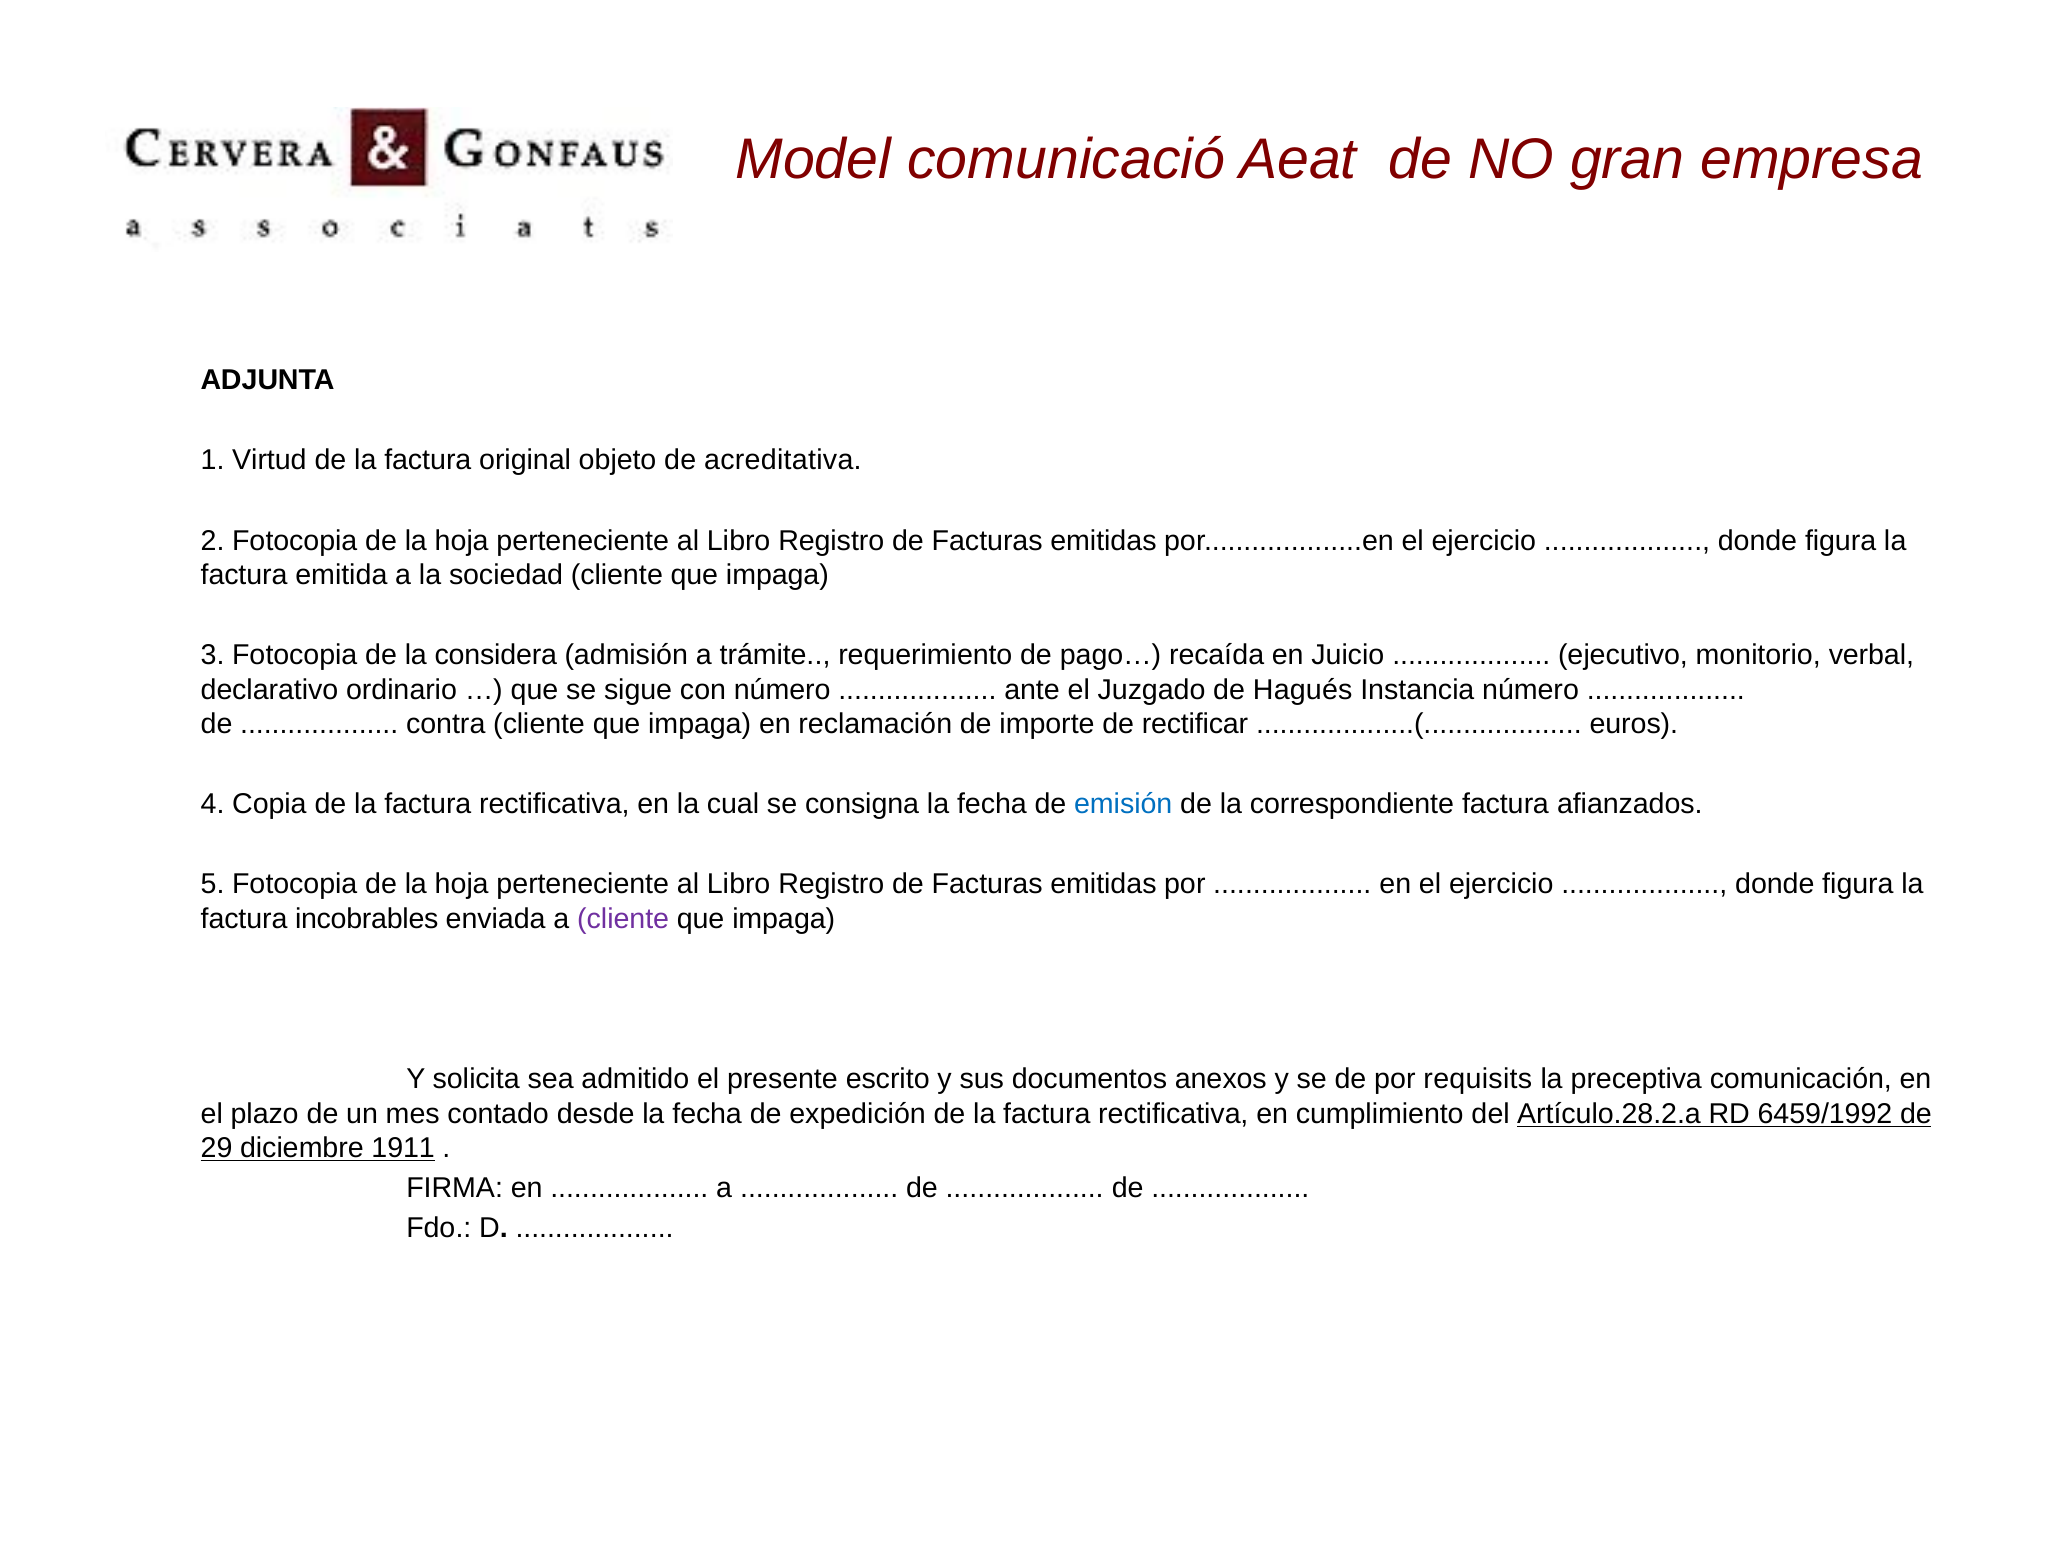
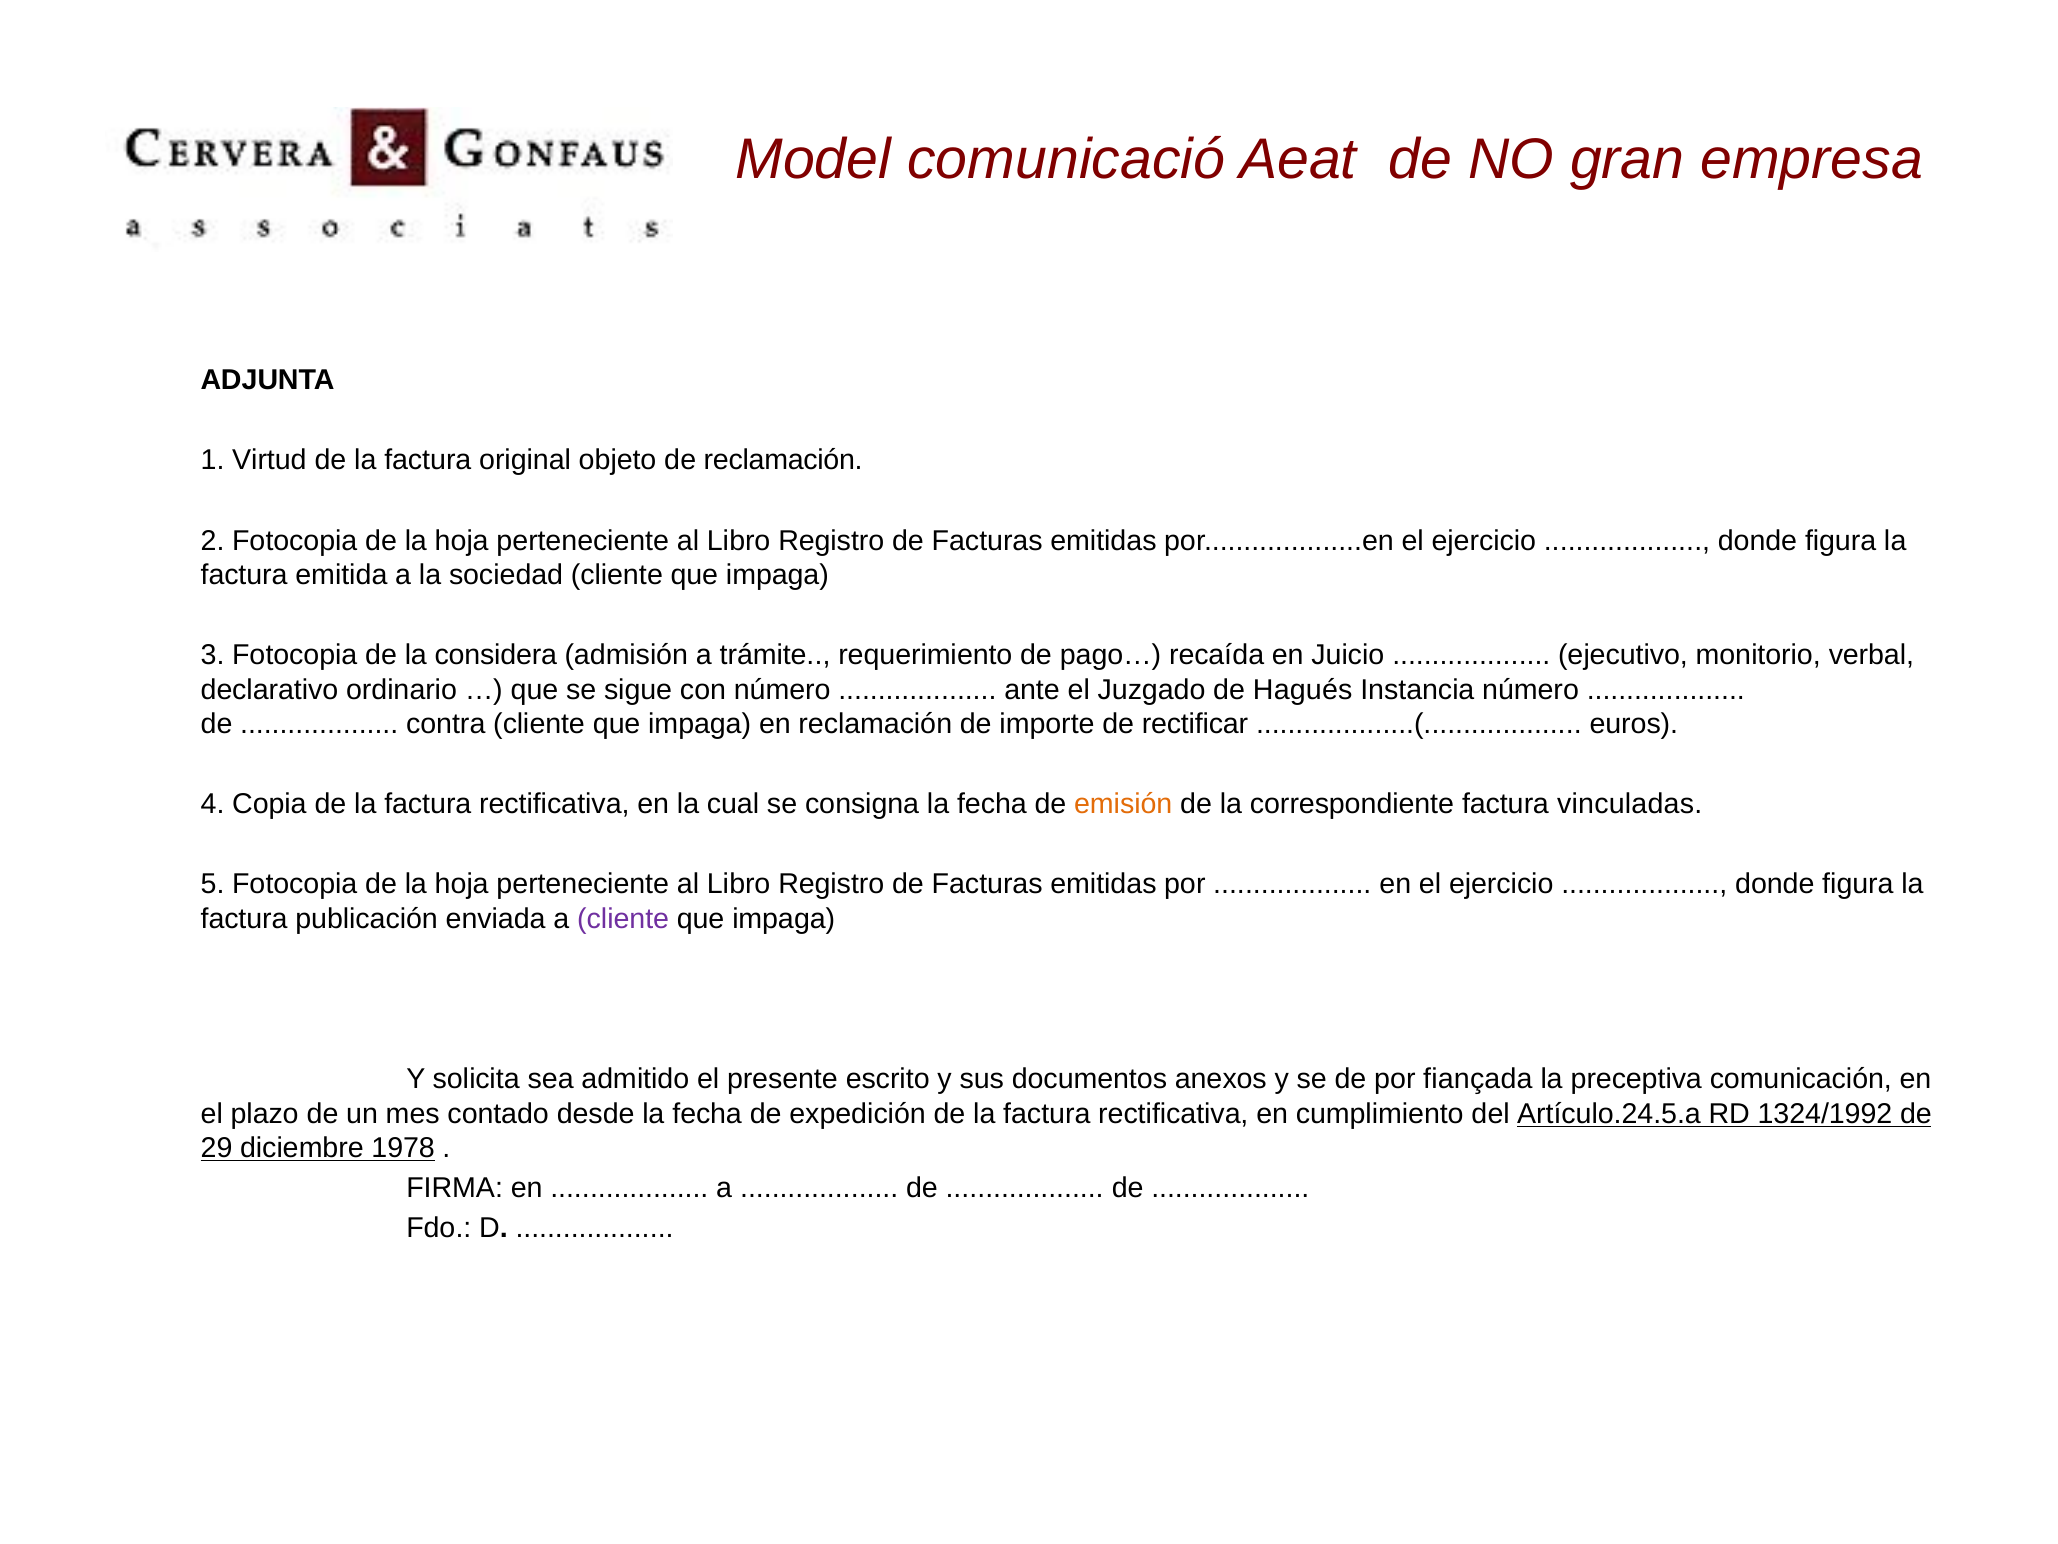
de acreditativa: acreditativa -> reclamación (783, 460)
emisión colour: blue -> orange (1123, 804)
afianzados: afianzados -> vinculadas (1630, 804)
incobrables: incobrables -> publicación (367, 919)
requisits: requisits -> fiançada (1478, 1079)
Artículo.28.2.a: Artículo.28.2.a -> Artículo.24.5.a (1609, 1113)
6459/1992: 6459/1992 -> 1324/1992 (1825, 1113)
1911: 1911 -> 1978 (403, 1148)
